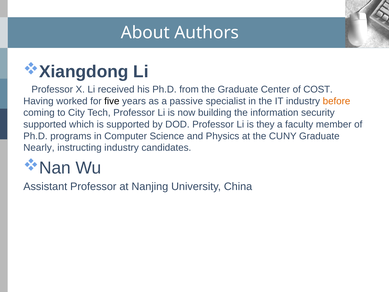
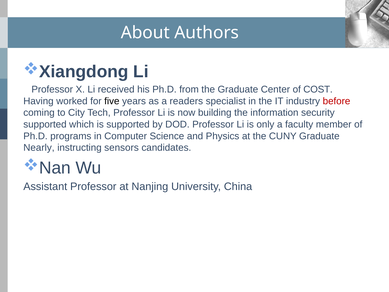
passive: passive -> readers (186, 101)
before colour: orange -> red (337, 101)
they: they -> only (265, 124)
instructing industry: industry -> sensors (122, 148)
